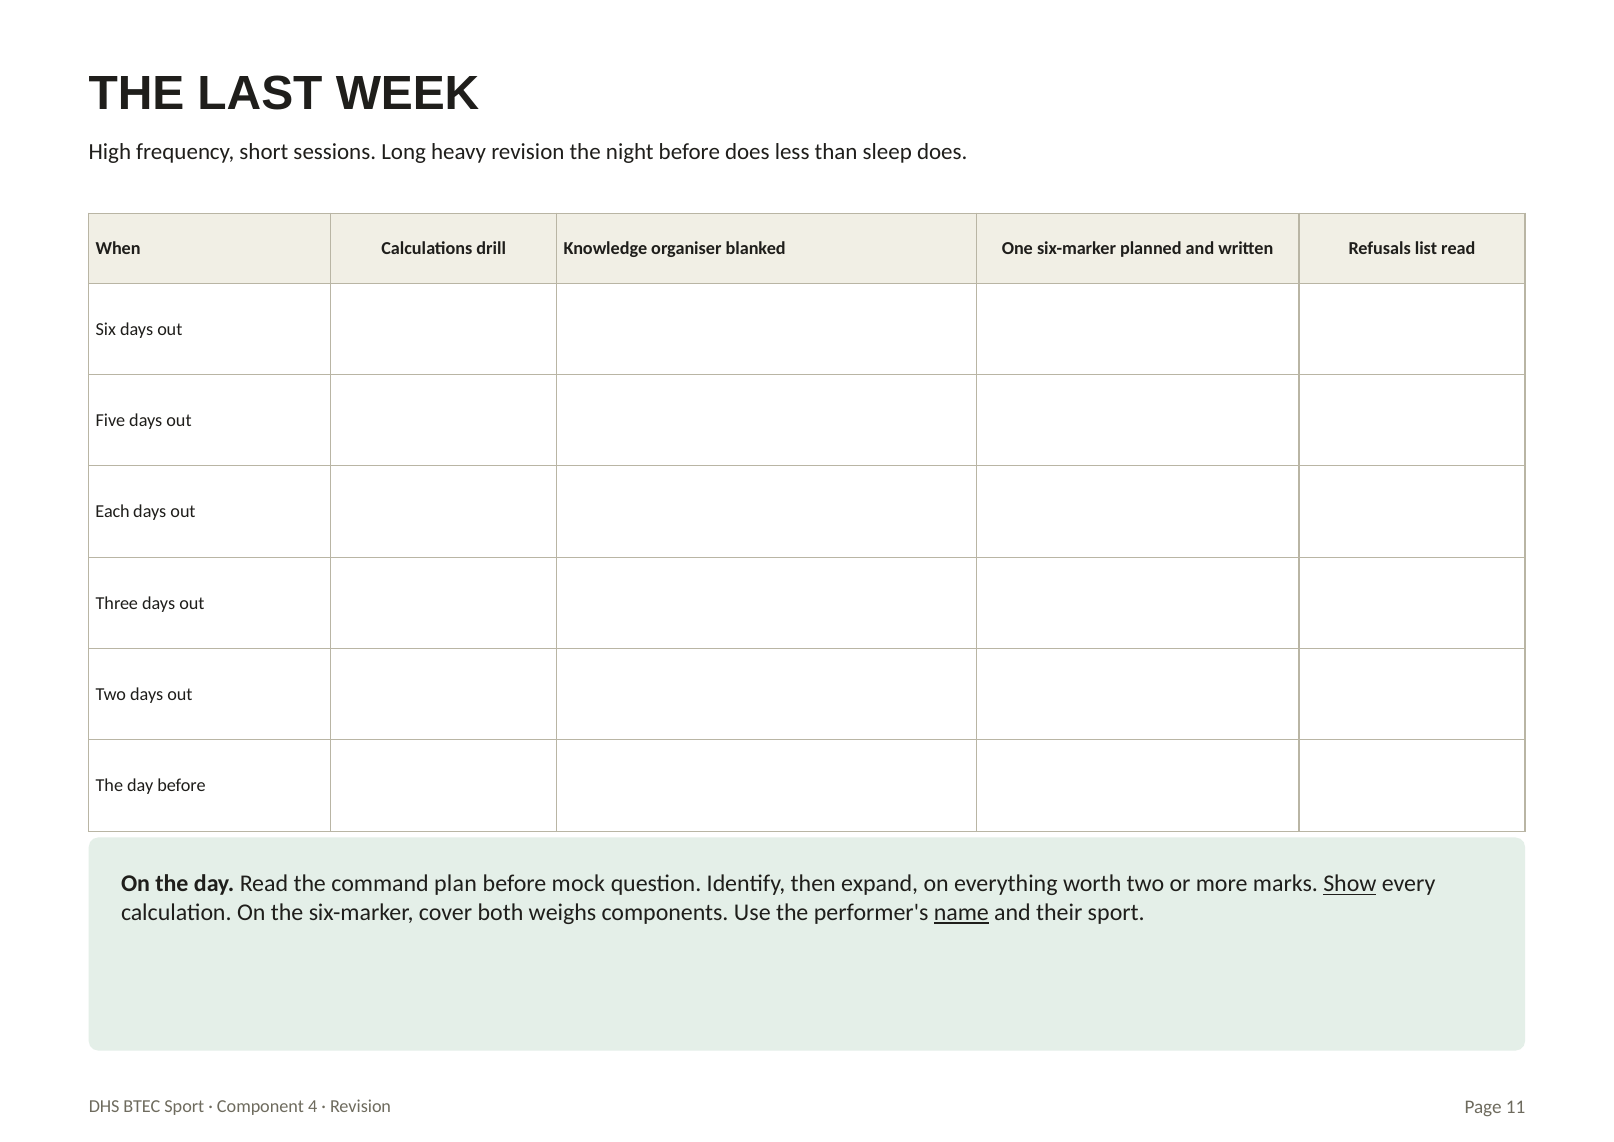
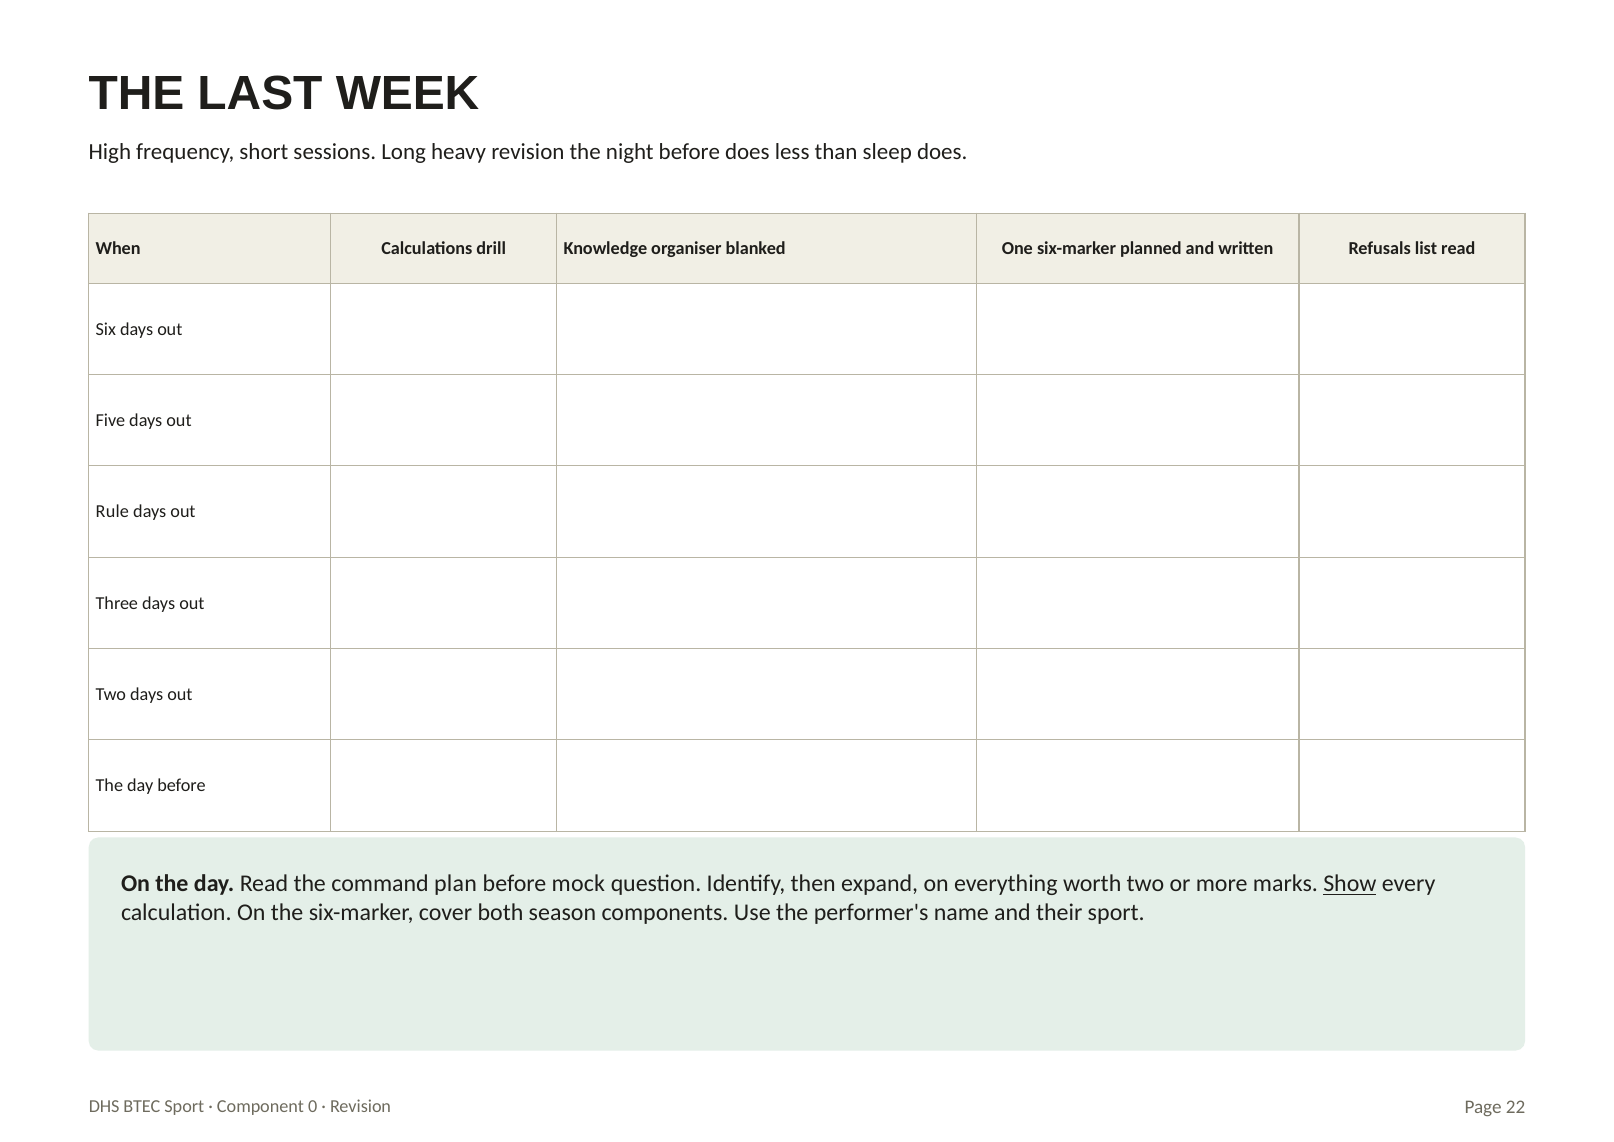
Each: Each -> Rule (112, 512)
weighs: weighs -> season (562, 913)
name underline: present -> none (961, 913)
4: 4 -> 0 (313, 1107)
11: 11 -> 22 (1516, 1107)
